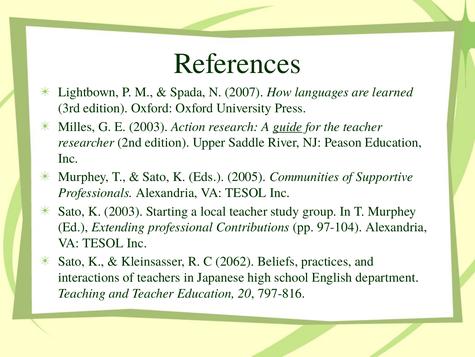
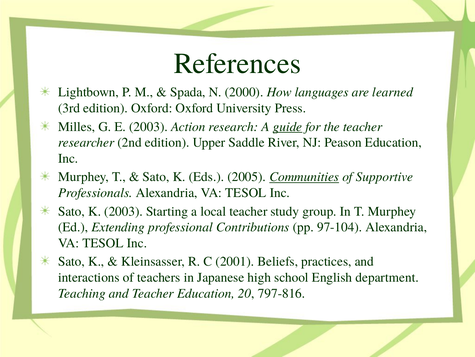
2007: 2007 -> 2000 (244, 92)
Communities underline: none -> present (304, 177)
2062: 2062 -> 2001 (235, 261)
